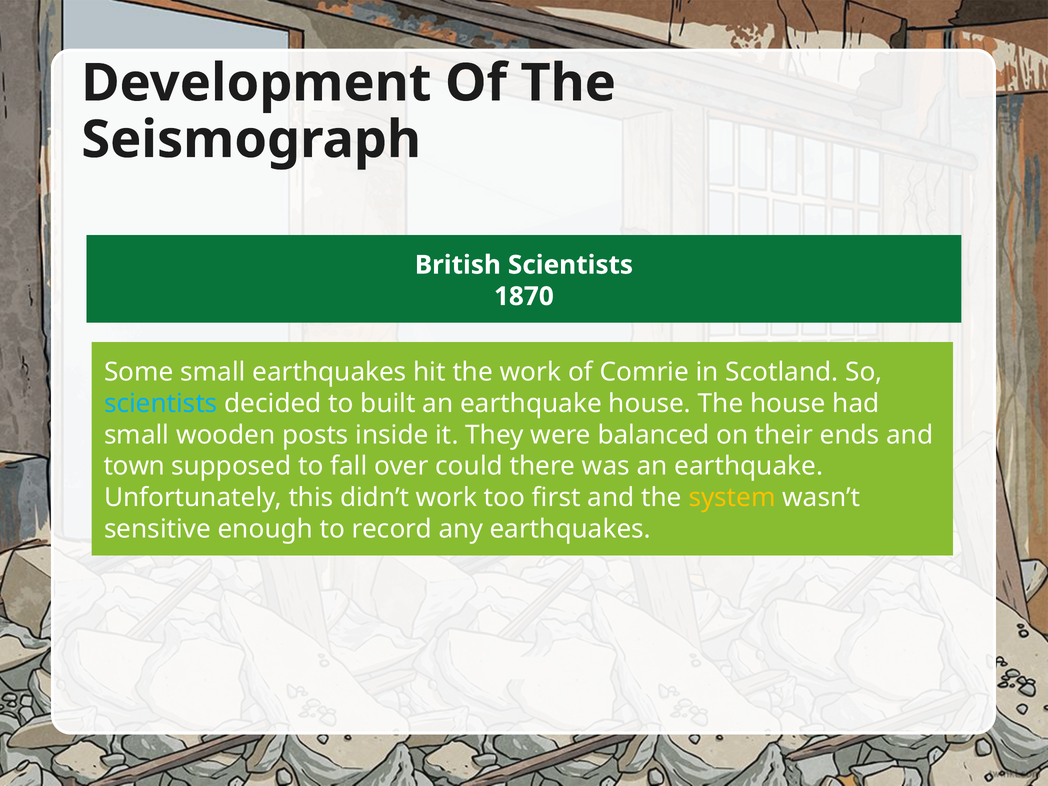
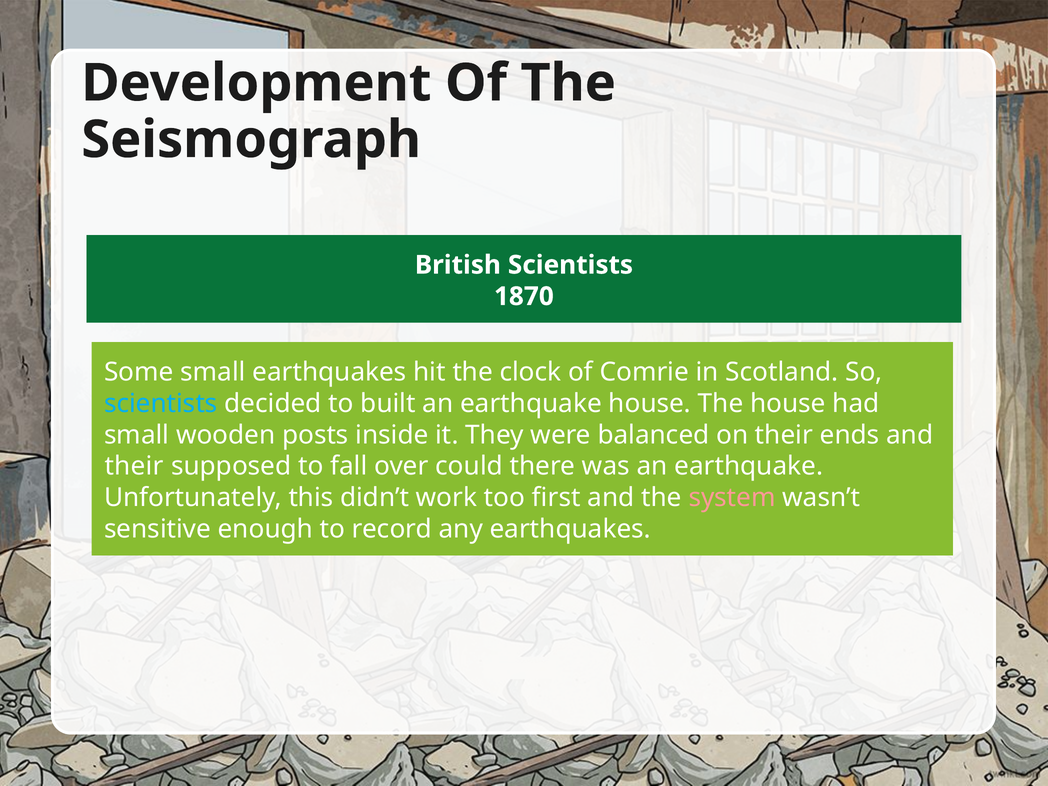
the work: work -> clock (530, 372)
town: town -> their (134, 466)
system colour: yellow -> pink (732, 498)
